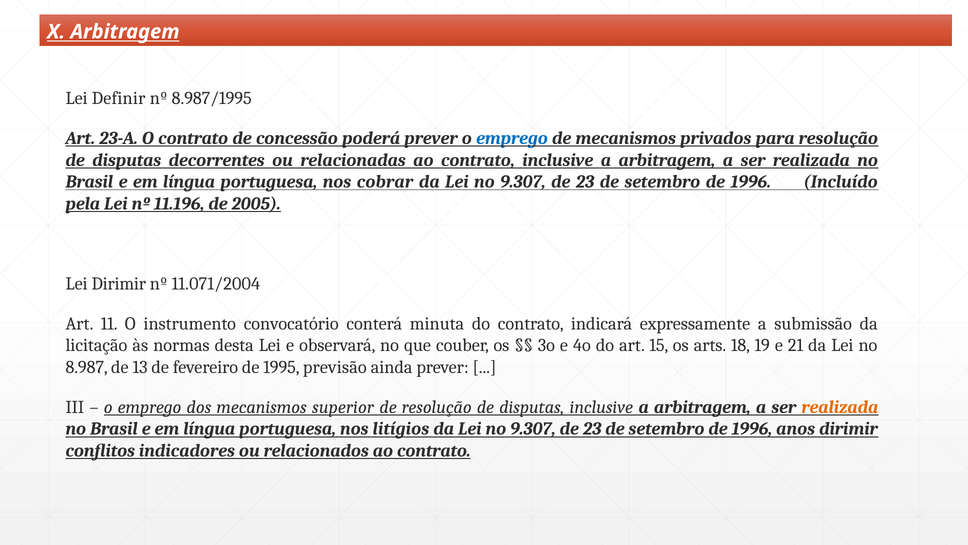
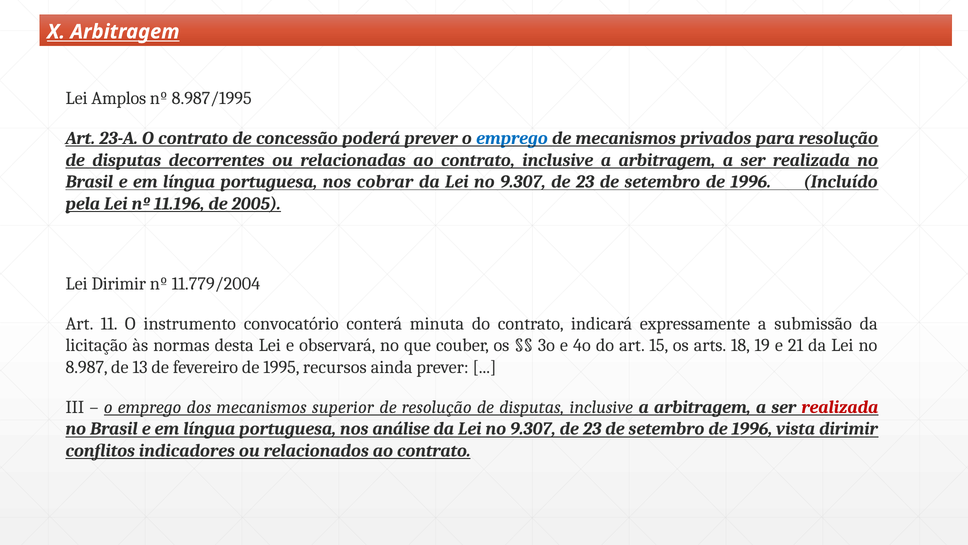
Definir: Definir -> Amplos (119, 98)
11.071/2004: 11.071/2004 -> 11.779/2004 (216, 283)
previsão: previsão -> recursos (335, 367)
realizada colour: orange -> red (840, 407)
litígios: litígios -> análise (401, 429)
anos: anos -> vista (796, 429)
